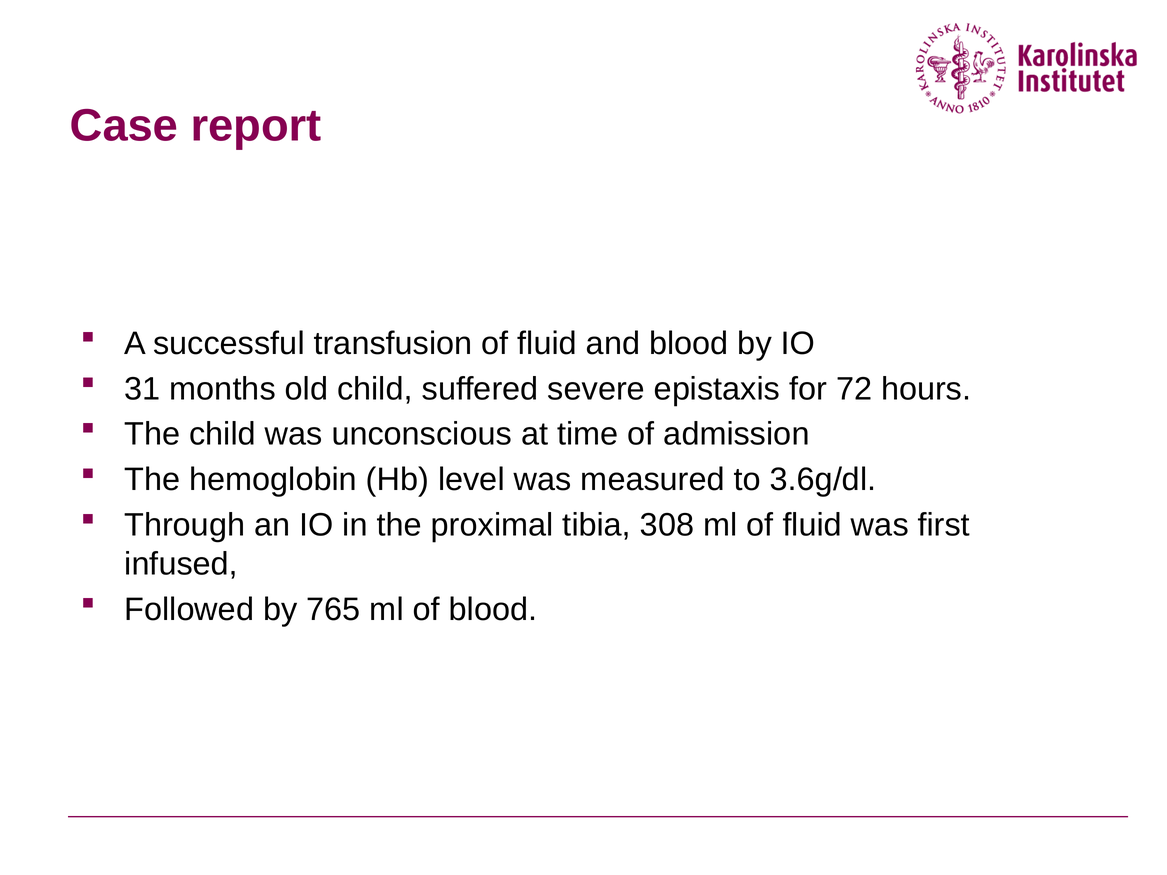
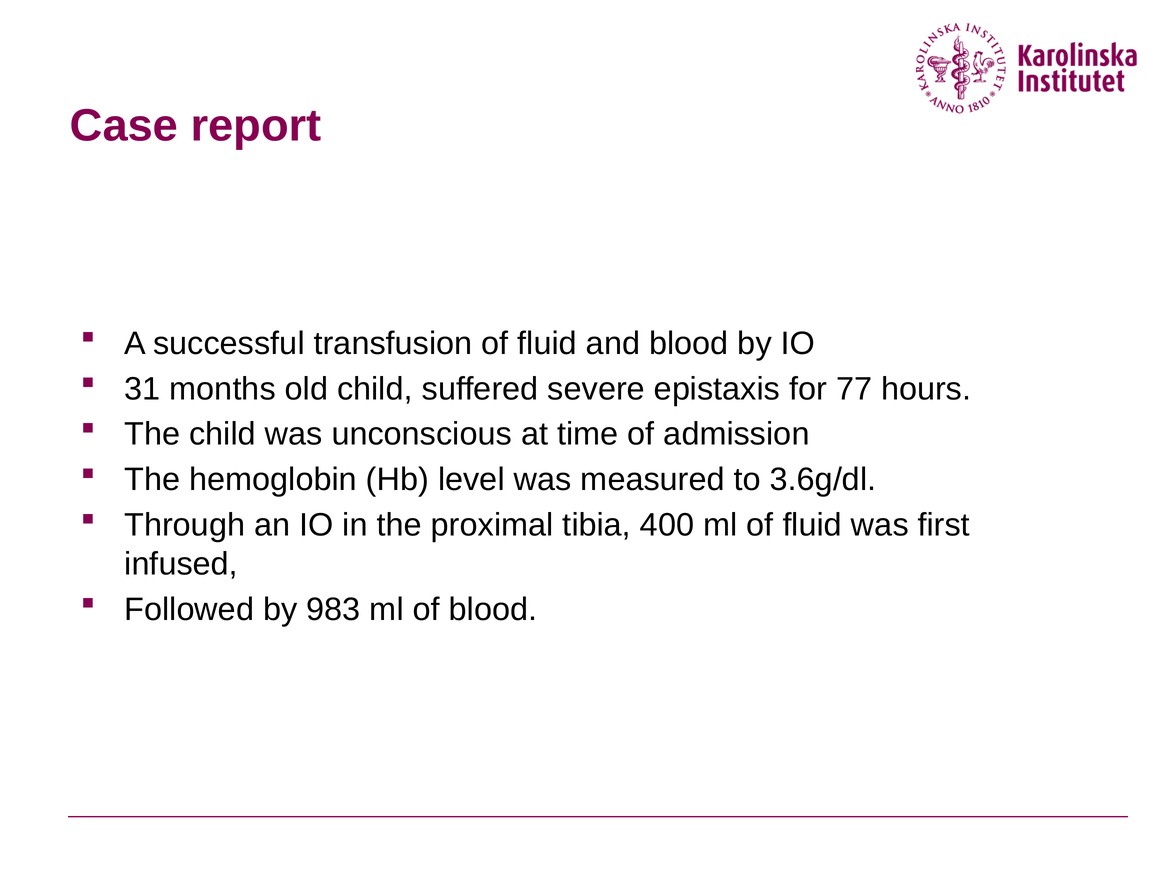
72: 72 -> 77 (854, 389)
308: 308 -> 400 (667, 525)
765: 765 -> 983 (333, 610)
